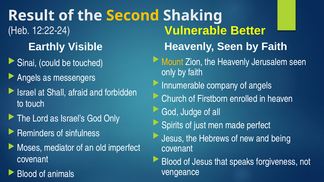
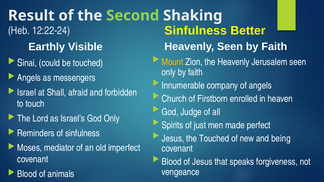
Second colour: yellow -> light green (133, 16)
Vulnerable: Vulnerable -> Sinfulness (196, 31)
the Hebrews: Hebrews -> Touched (214, 139)
